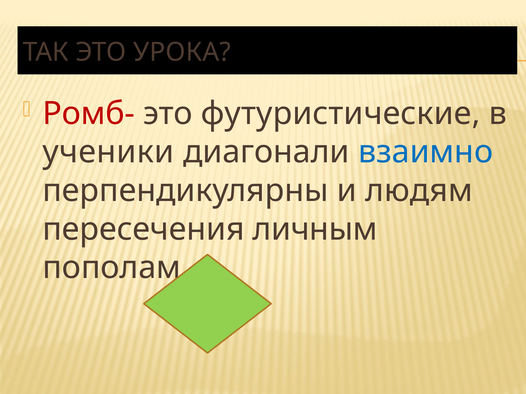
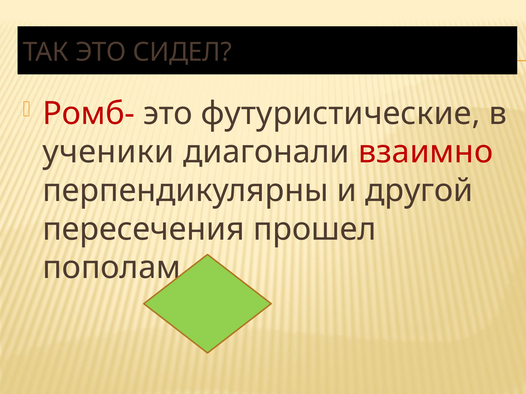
УРОКА: УРОКА -> СИДЕЛ (182, 52)
взаимно colour: blue -> red (426, 152)
людям: людям -> другой (419, 191)
личным: личным -> прошел (315, 229)
